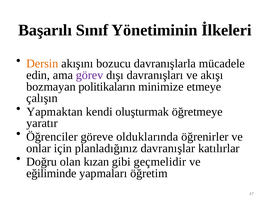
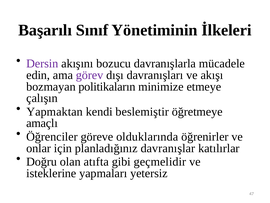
Dersin colour: orange -> purple (42, 63)
oluşturmak: oluşturmak -> beslemiştir (142, 111)
yaratır: yaratır -> amaçlı (42, 123)
kızan: kızan -> atıfta (96, 161)
eğiliminde: eğiliminde -> isteklerine (51, 173)
öğretim: öğretim -> yetersiz (149, 173)
